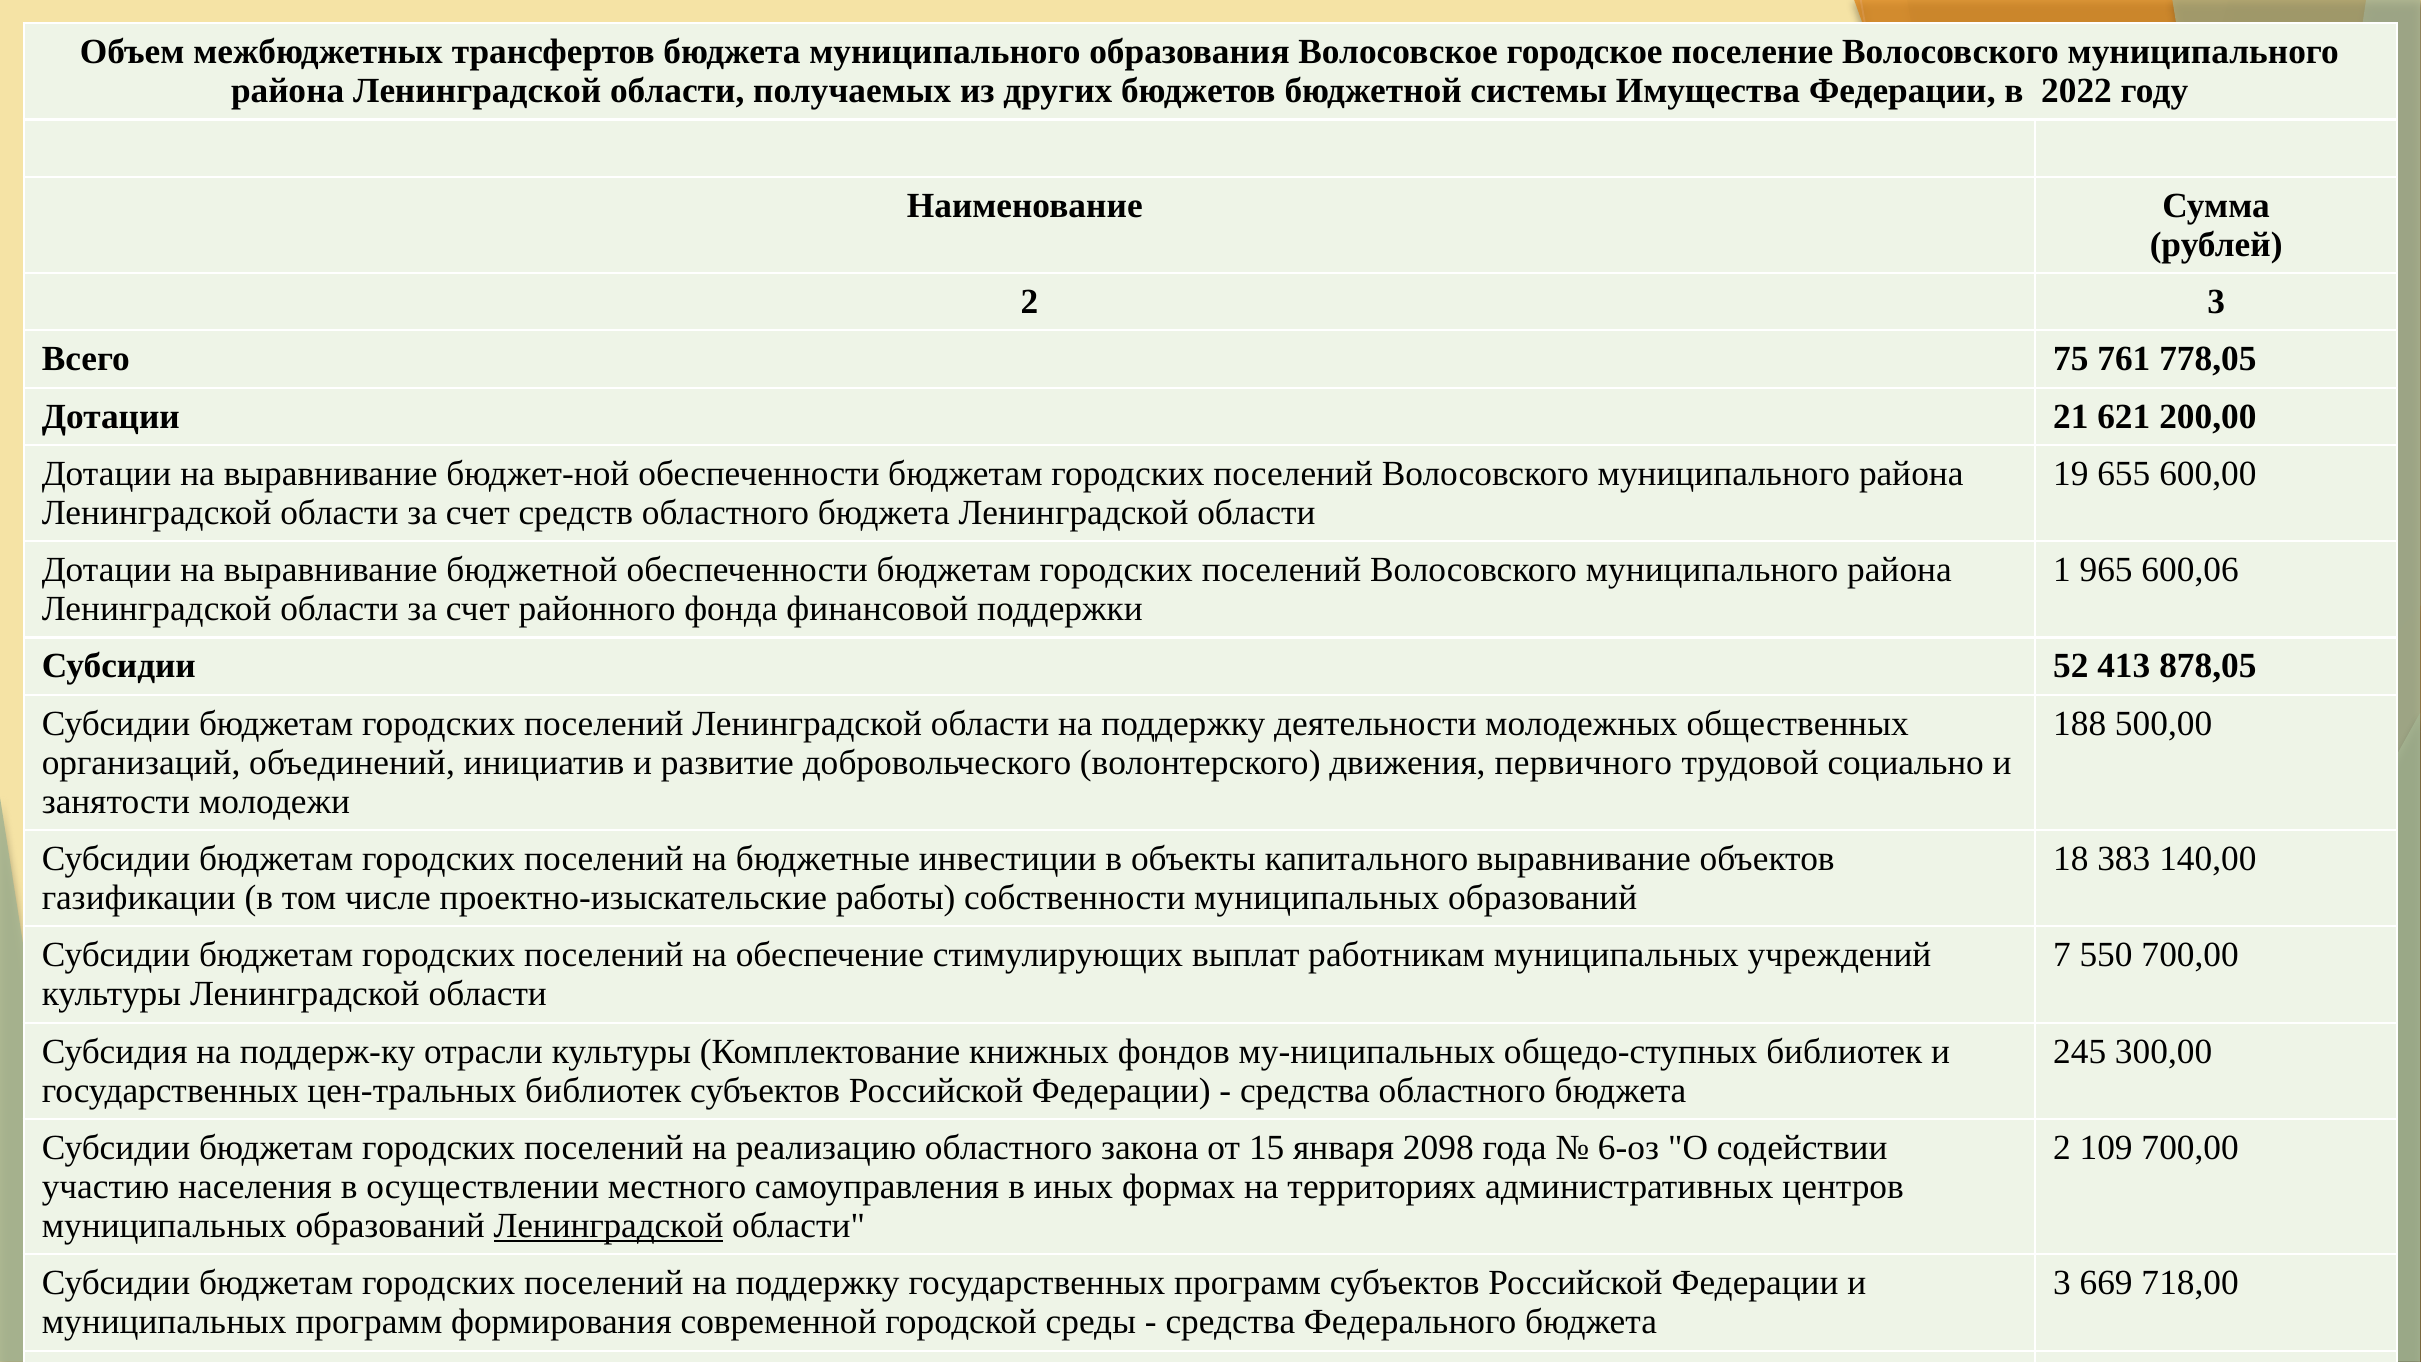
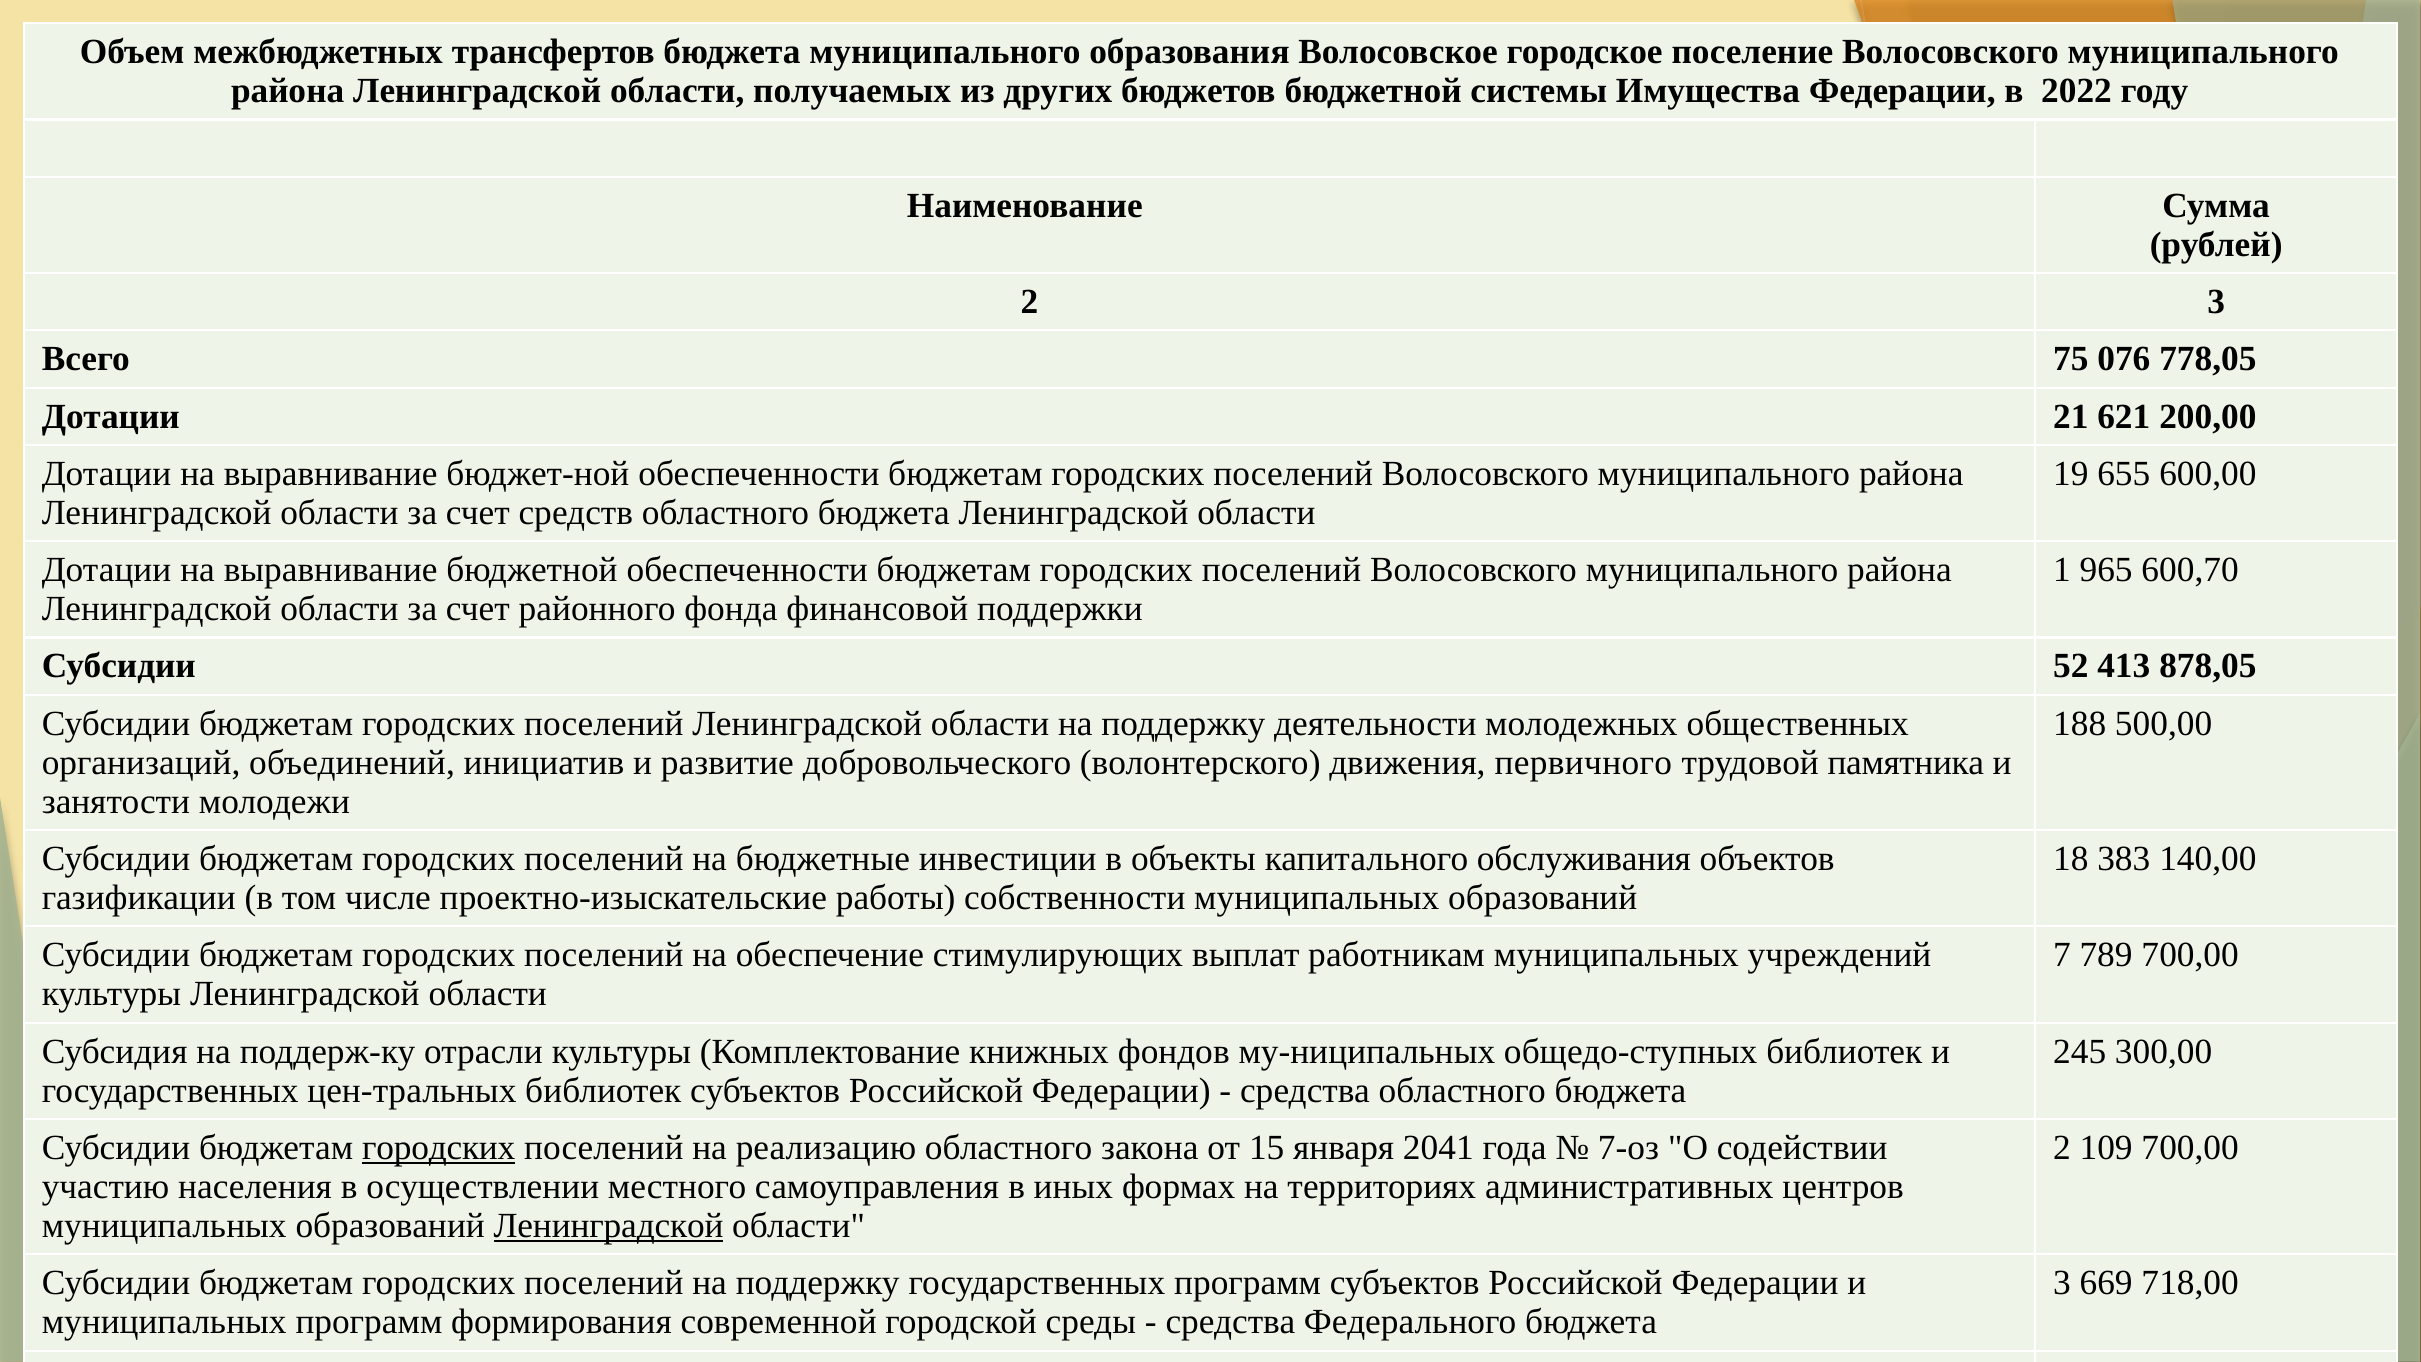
761: 761 -> 076 (2124, 359)
600,06: 600,06 -> 600,70 (2190, 570)
социально: социально -> памятника (1906, 763)
капитального выравнивание: выравнивание -> обслуживания (1584, 859)
550: 550 -> 789 (2106, 955)
городских underline: none -> present (439, 1148)
2098: 2098 -> 2041 (1438, 1148)
6-оз: 6-оз -> 7-оз (1629, 1148)
